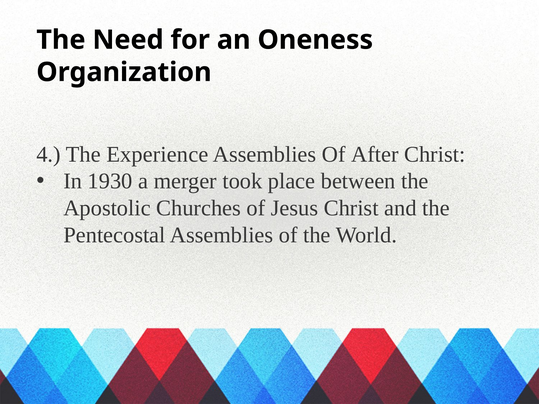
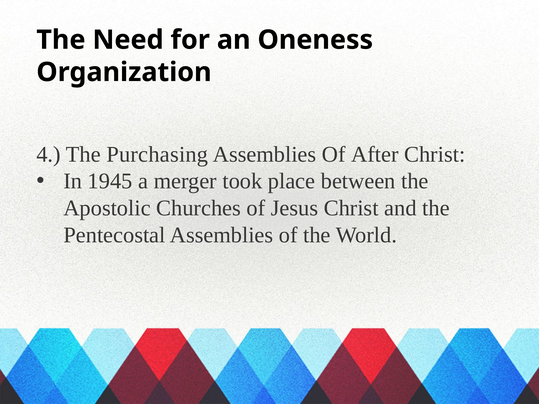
Experience: Experience -> Purchasing (157, 154)
1930: 1930 -> 1945 (110, 181)
